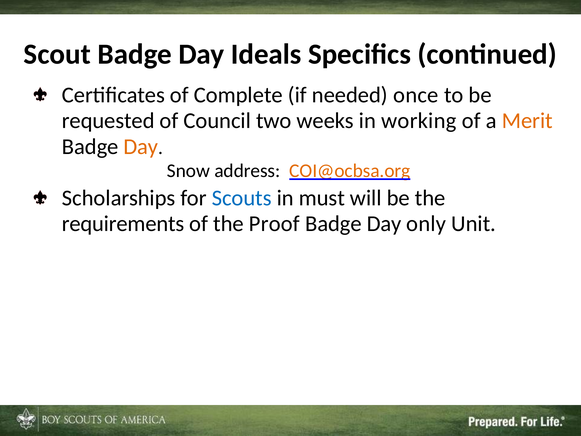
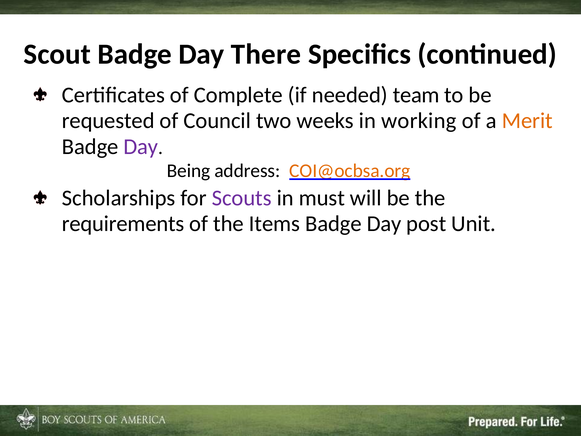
Ideals: Ideals -> There (266, 54)
once: once -> team (416, 95)
Day colour: orange -> purple (141, 147)
Snow: Snow -> Being (189, 171)
Scouts colour: blue -> purple (242, 198)
Proof: Proof -> Items (274, 224)
only: only -> post (426, 224)
